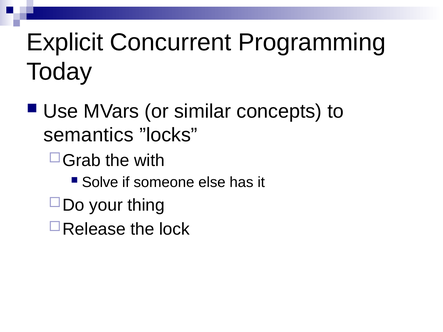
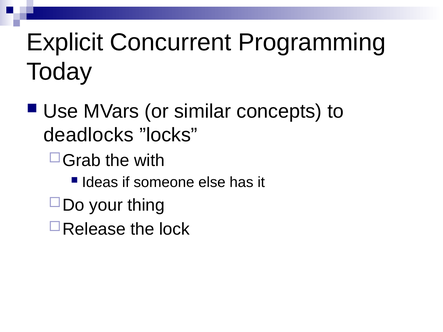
semantics: semantics -> deadlocks (89, 135)
Solve: Solve -> Ideas (100, 182)
